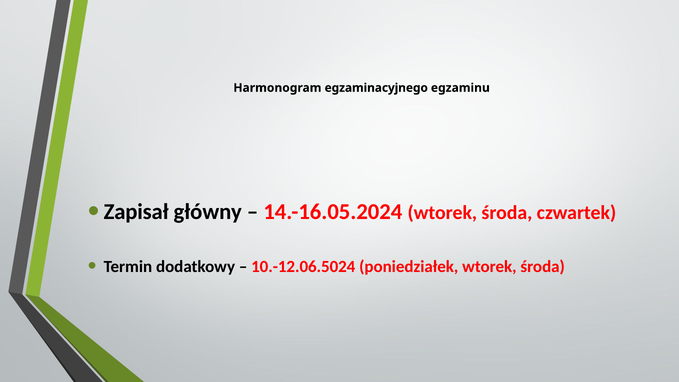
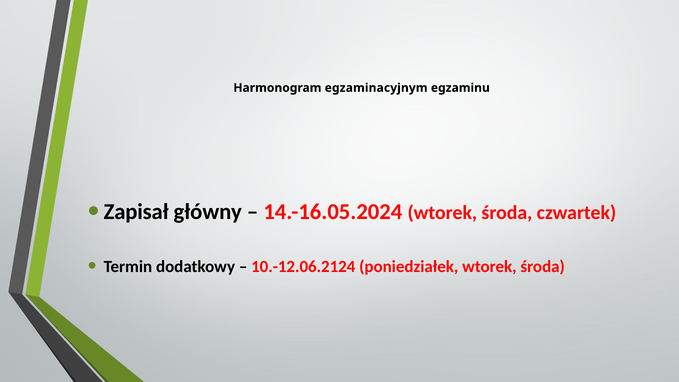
egzaminacyjnego: egzaminacyjnego -> egzaminacyjnym (376, 88)
10.-12.06.5024: 10.-12.06.5024 -> 10.-12.06.2124 (303, 267)
